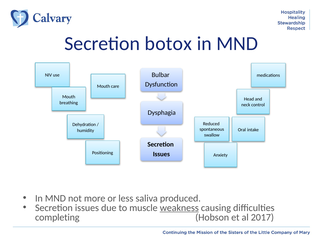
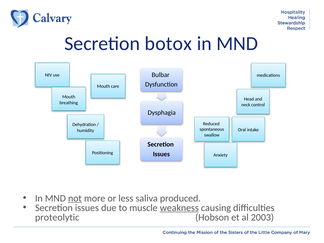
not underline: none -> present (75, 198)
completing: completing -> proteolytic (57, 217)
2017: 2017 -> 2003 (262, 217)
